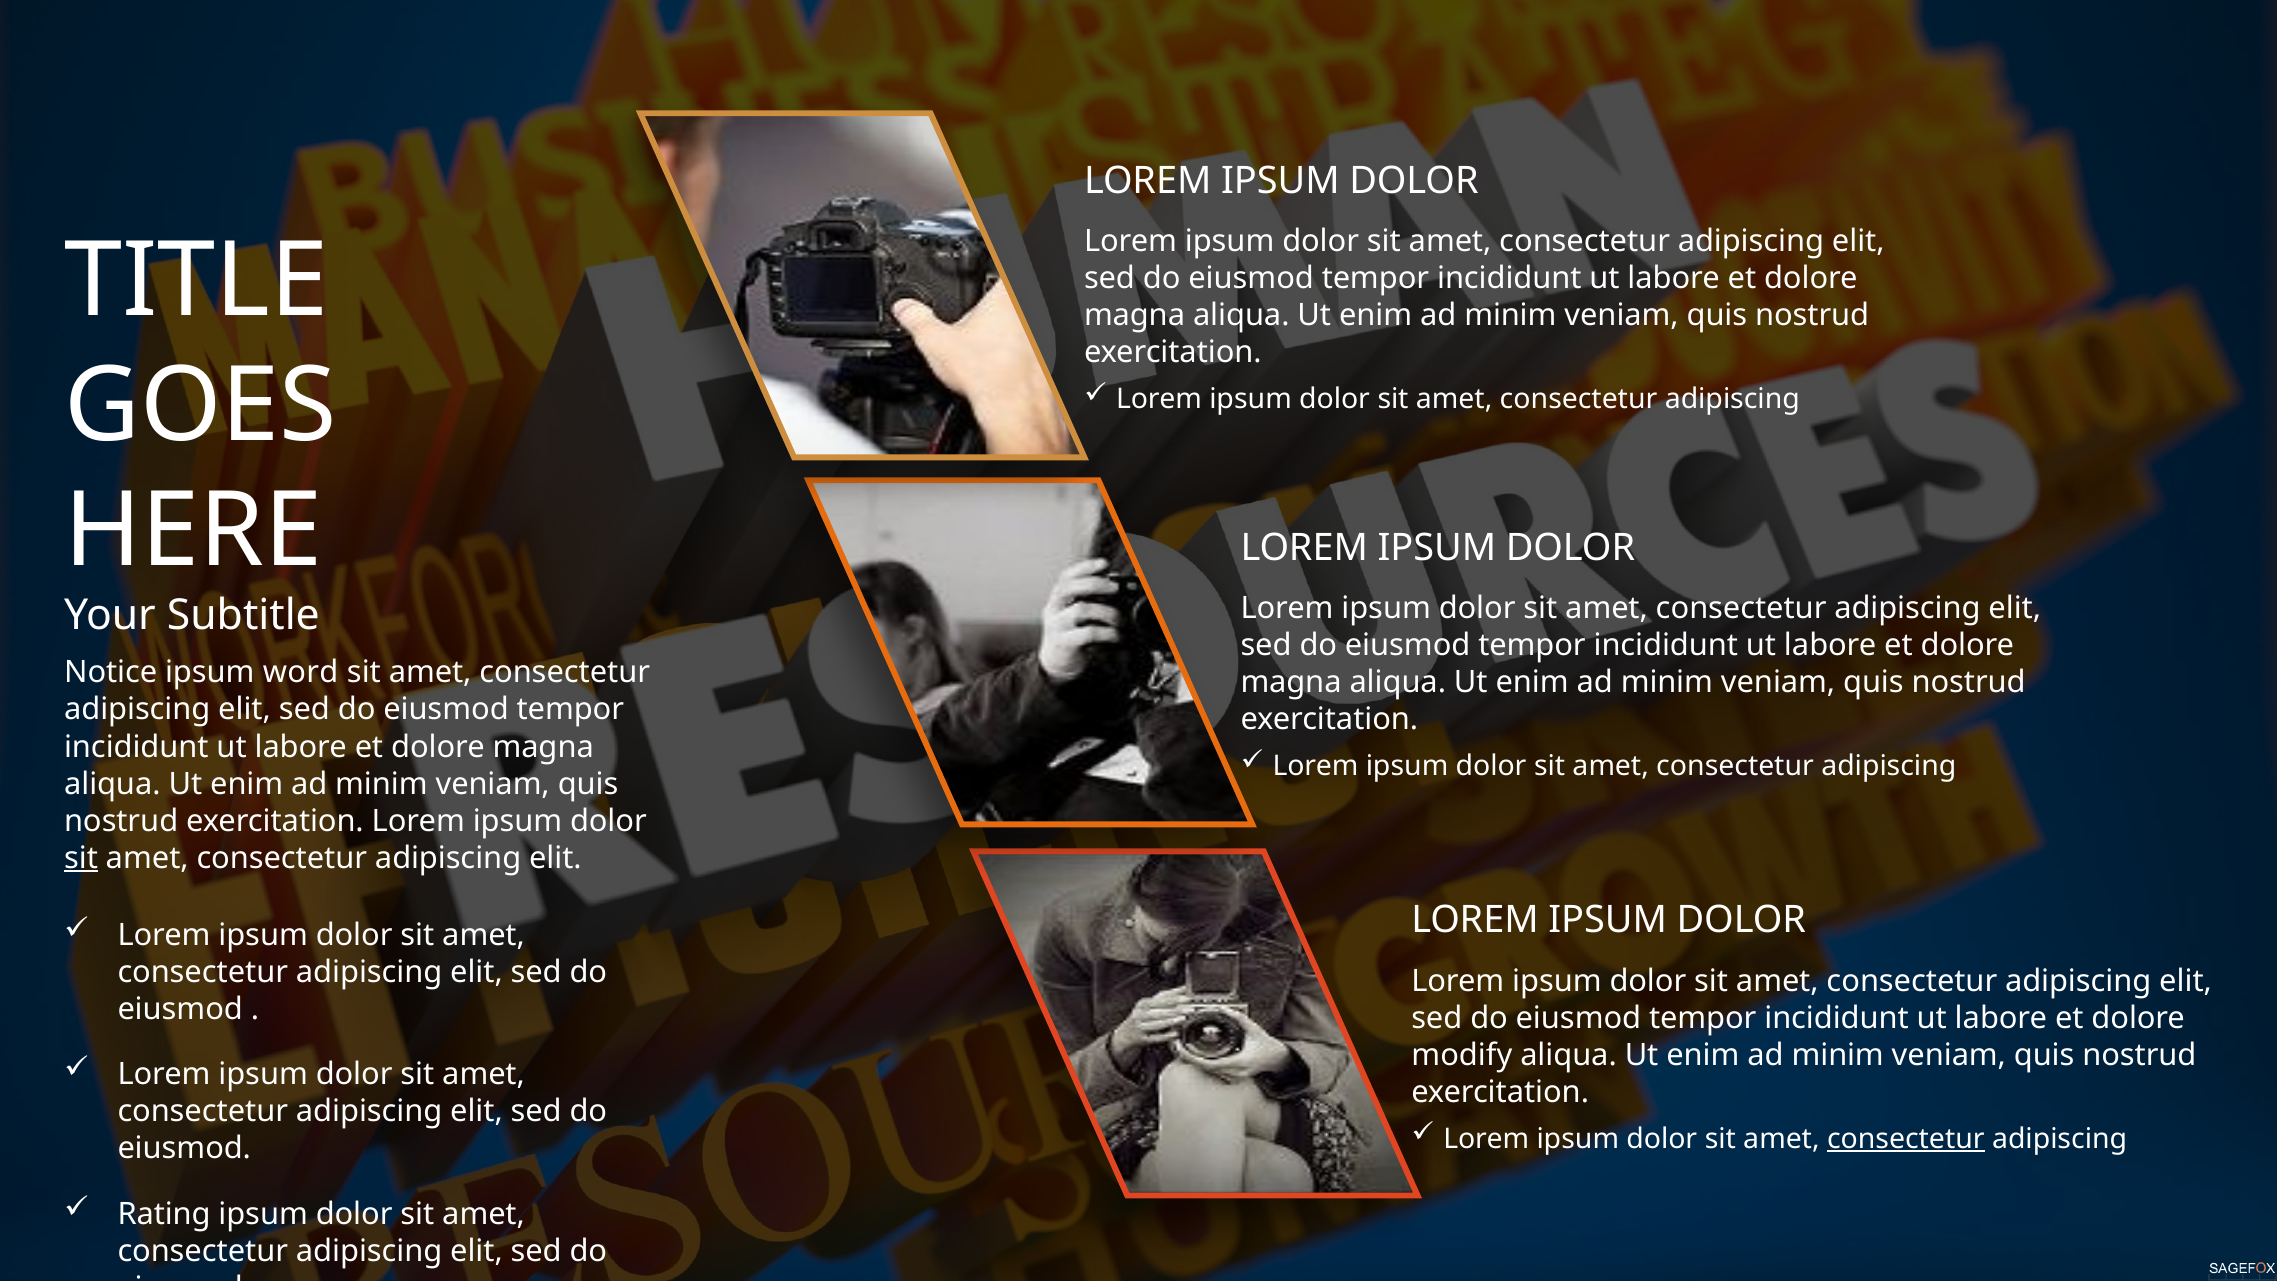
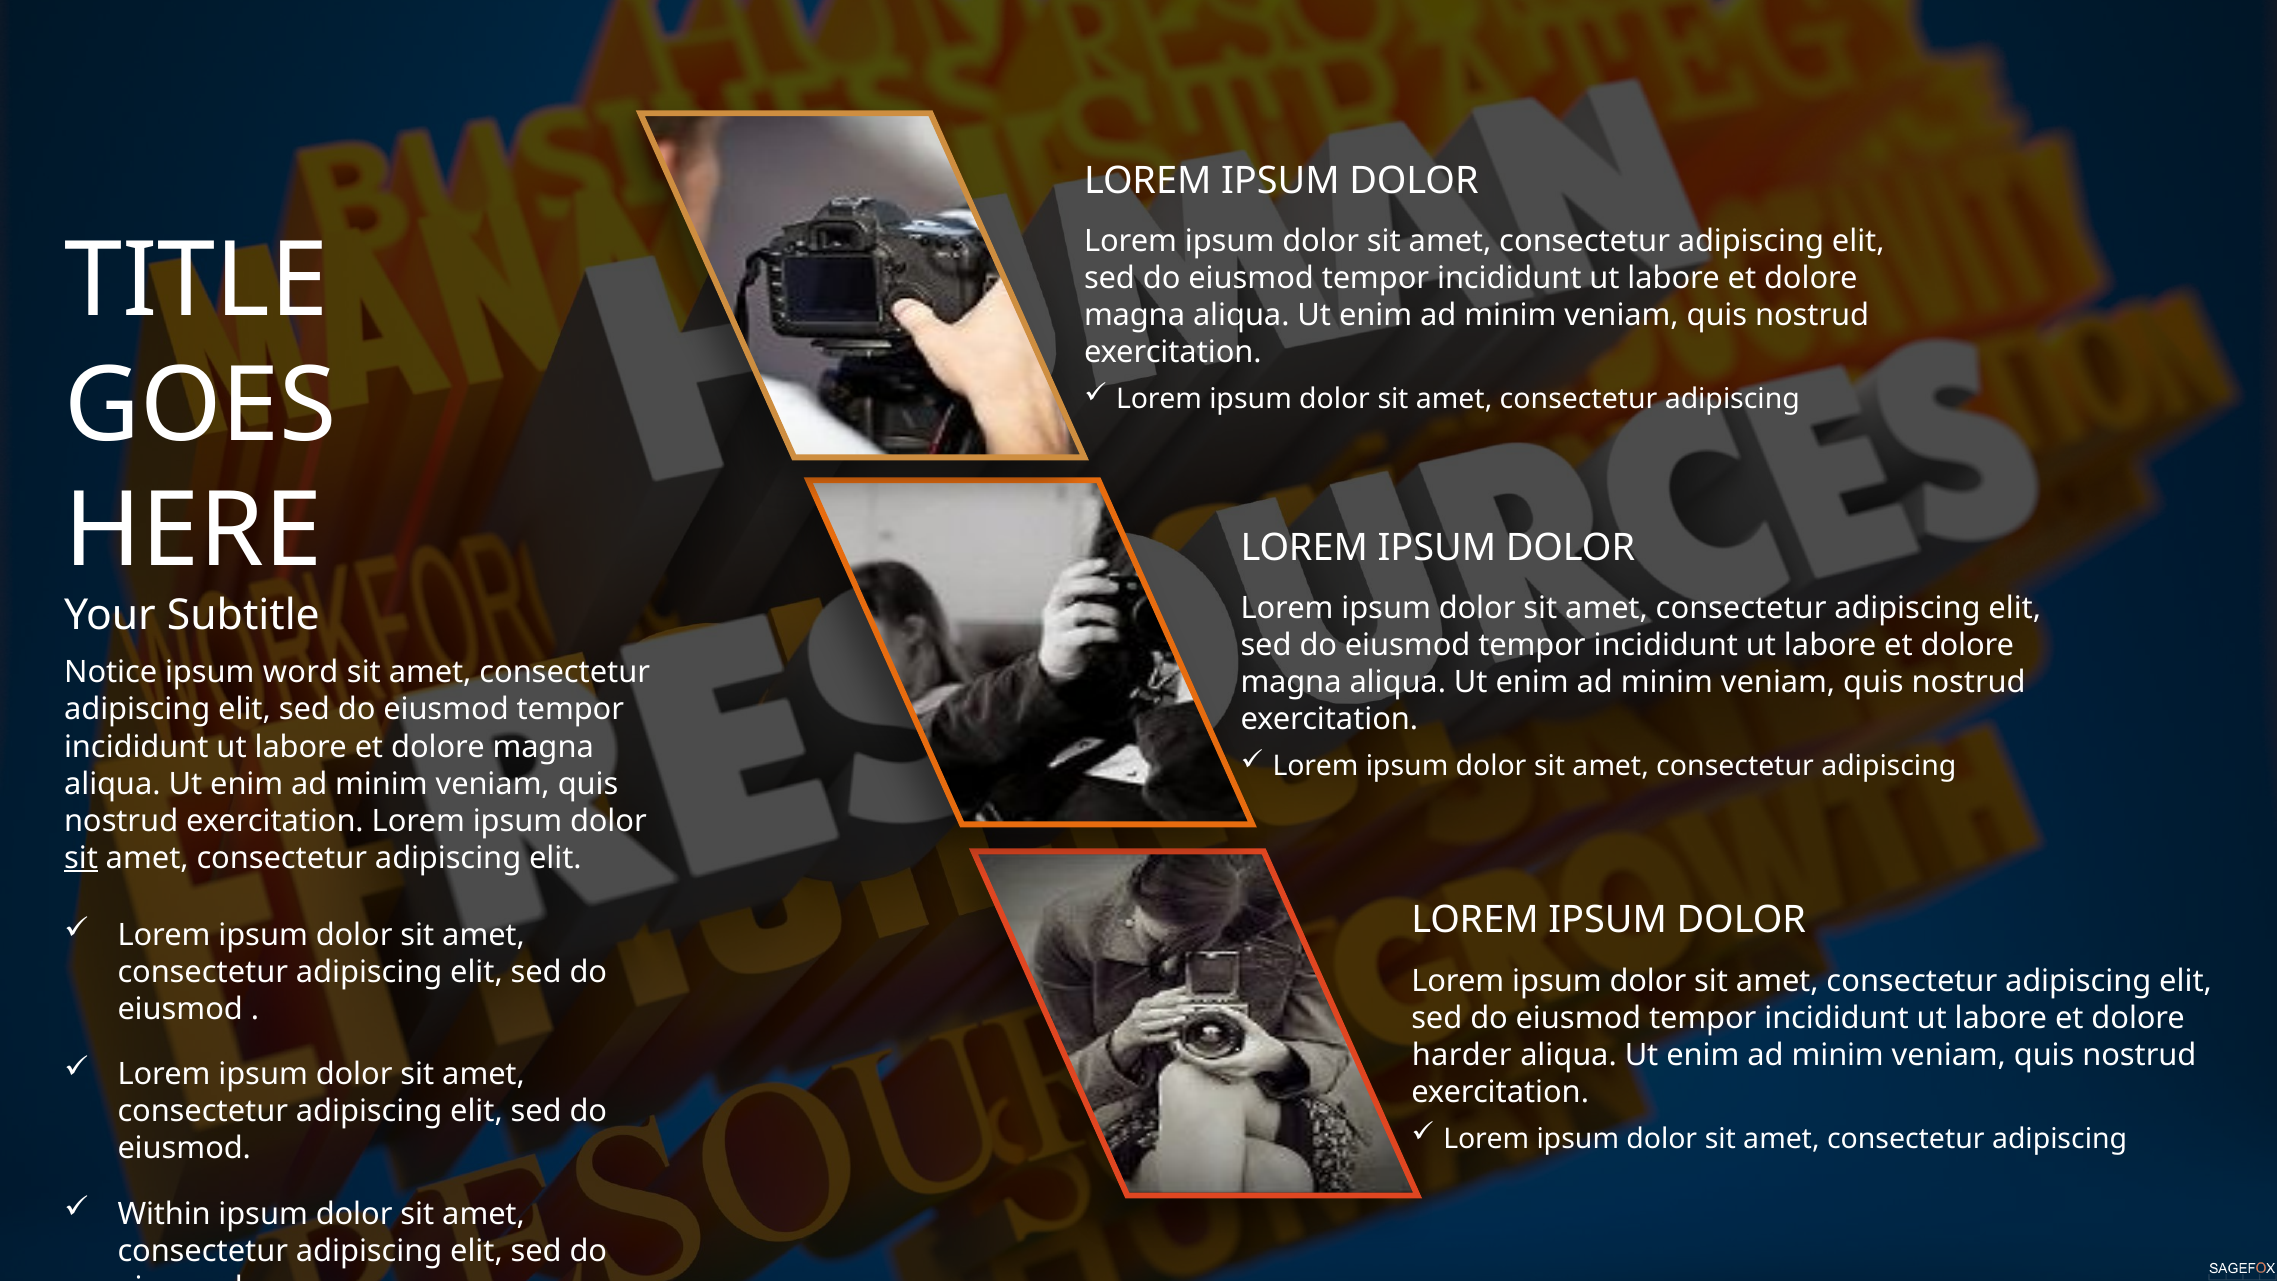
modify: modify -> harder (1462, 1055)
consectetur underline: present -> none (1906, 1139)
Rating: Rating -> Within (164, 1214)
